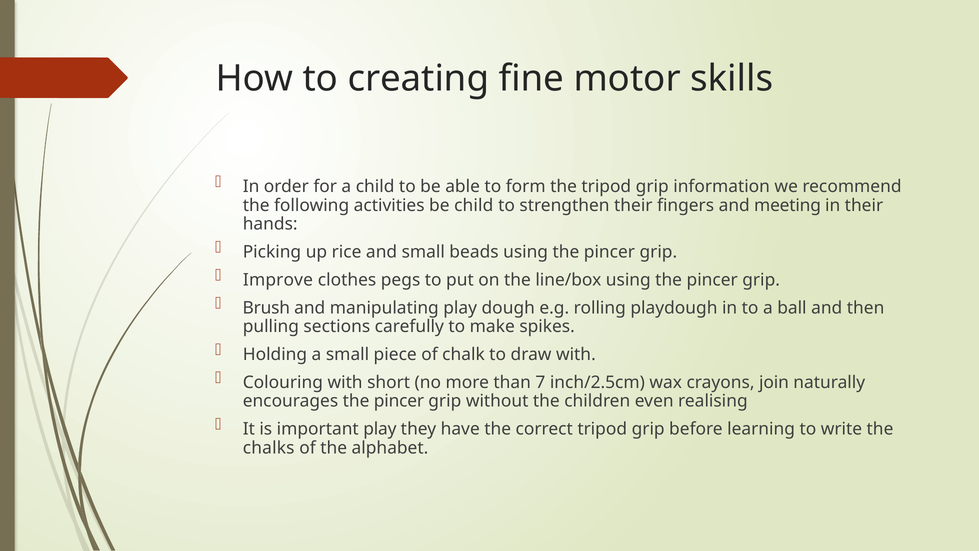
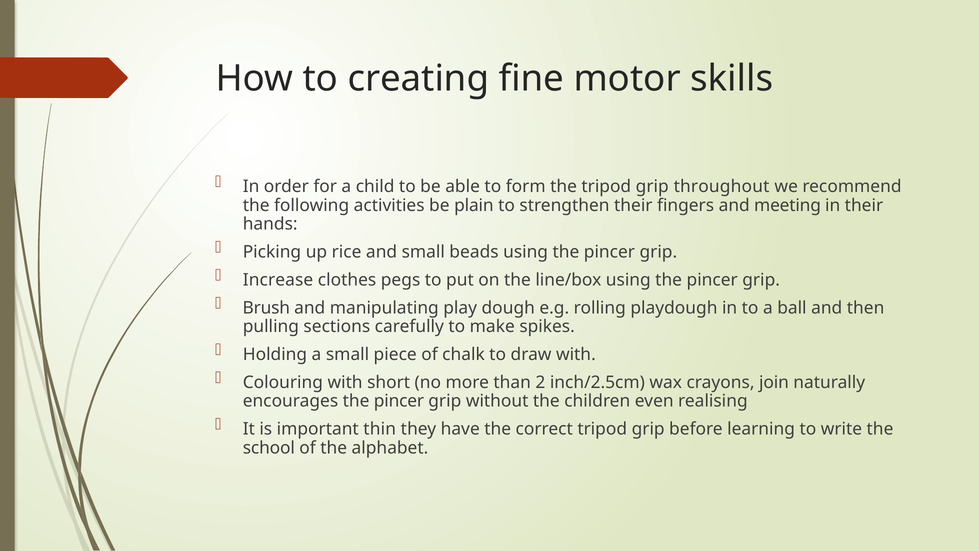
information: information -> throughout (722, 187)
be child: child -> plain (474, 205)
Improve: Improve -> Increase (278, 280)
7: 7 -> 2 (540, 382)
important play: play -> thin (380, 429)
chalks: chalks -> school (269, 448)
